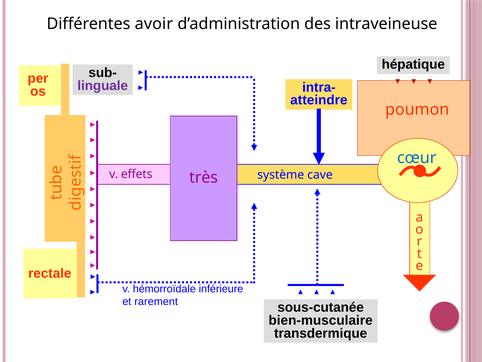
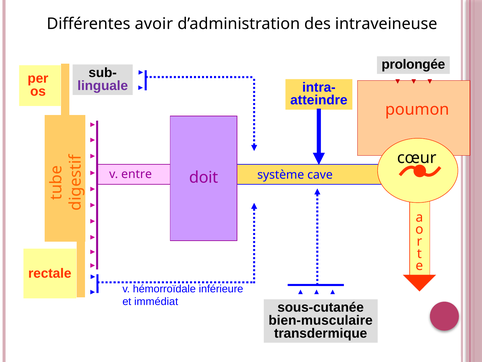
hépatique: hépatique -> prolongée (413, 64)
cœur colour: blue -> black (417, 158)
effets: effets -> entre (137, 174)
très: très -> doit (204, 177)
rarement: rarement -> immédiat (156, 301)
